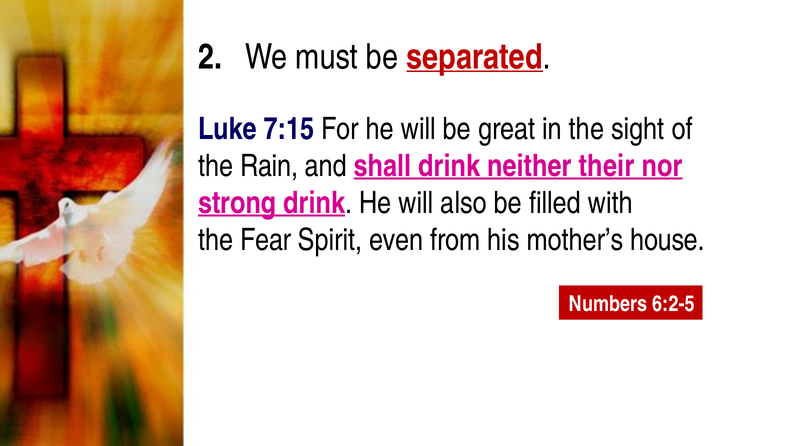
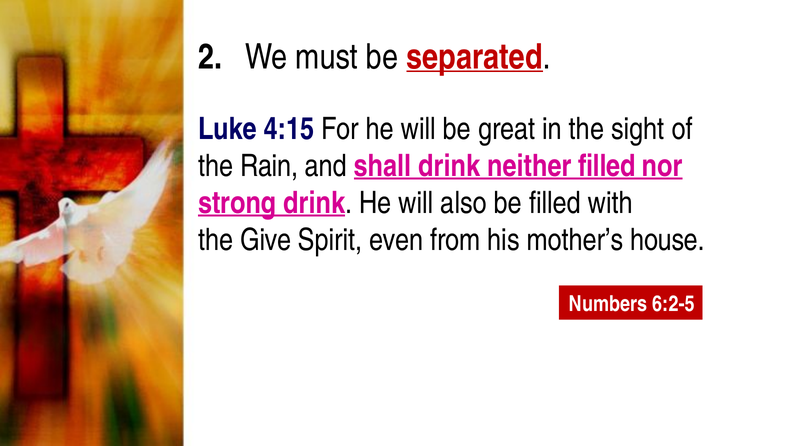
7:15: 7:15 -> 4:15 (289, 129)
neither their: their -> filled (607, 166)
Fear: Fear -> Give (266, 240)
